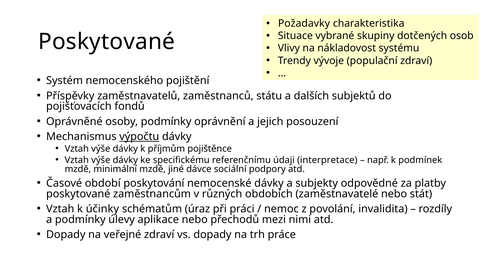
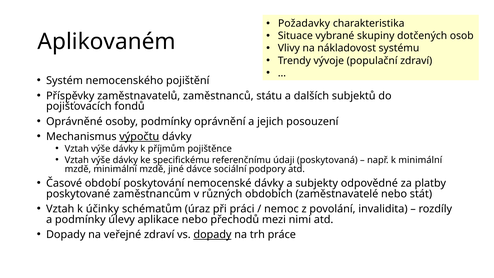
Poskytované: Poskytované -> Aplikovaném (107, 42)
interpretace: interpretace -> poskytovaná (327, 160)
k podmínek: podmínek -> minimální (420, 160)
dopady underline: none -> present (212, 235)
